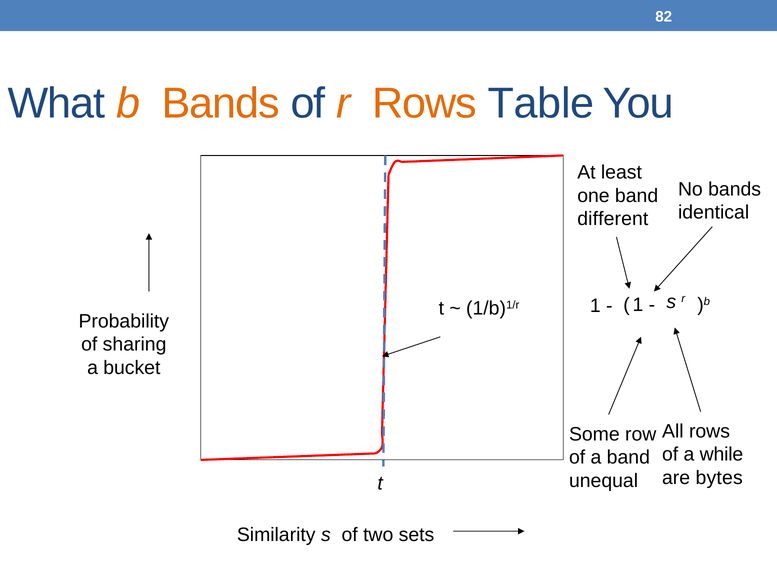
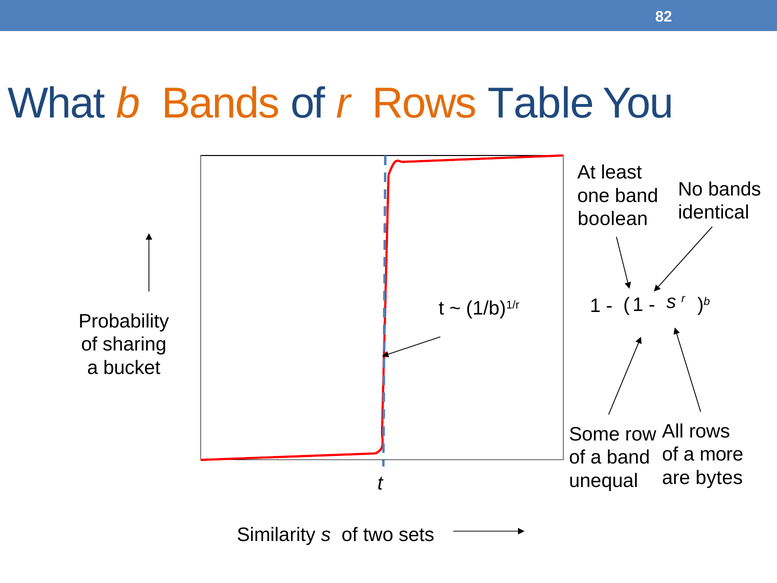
different: different -> boolean (613, 219)
while: while -> more (721, 454)
